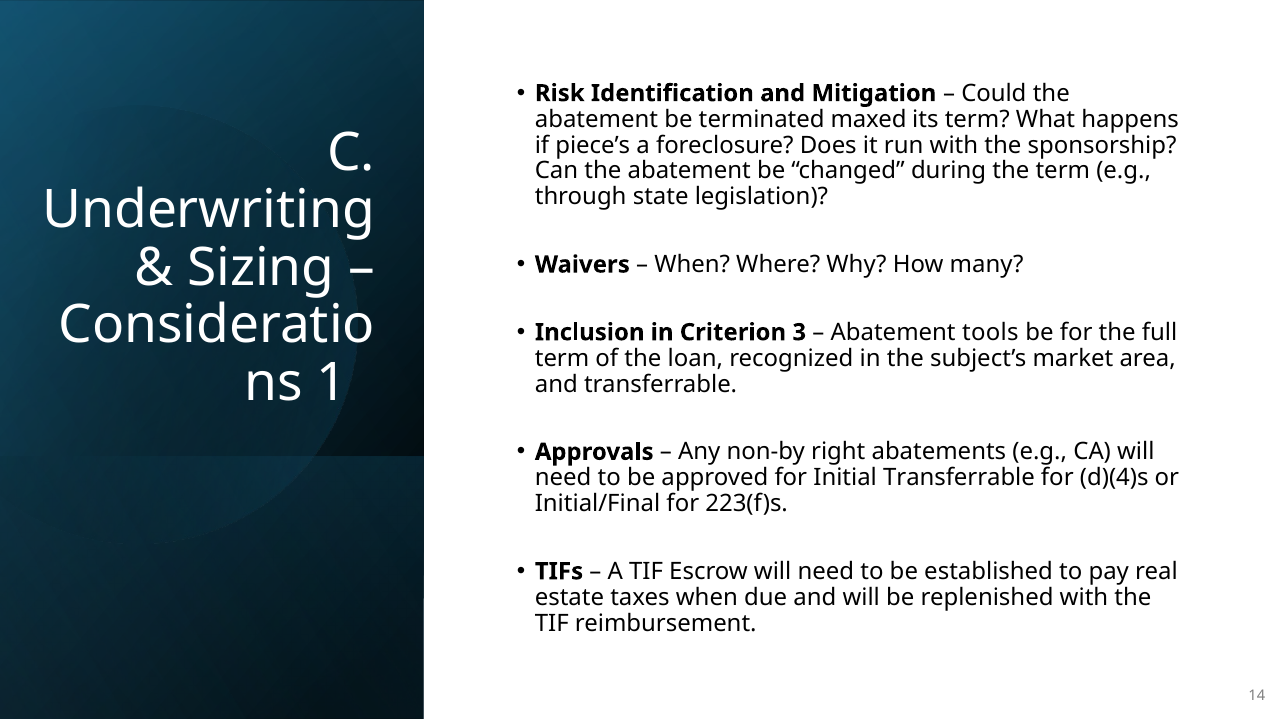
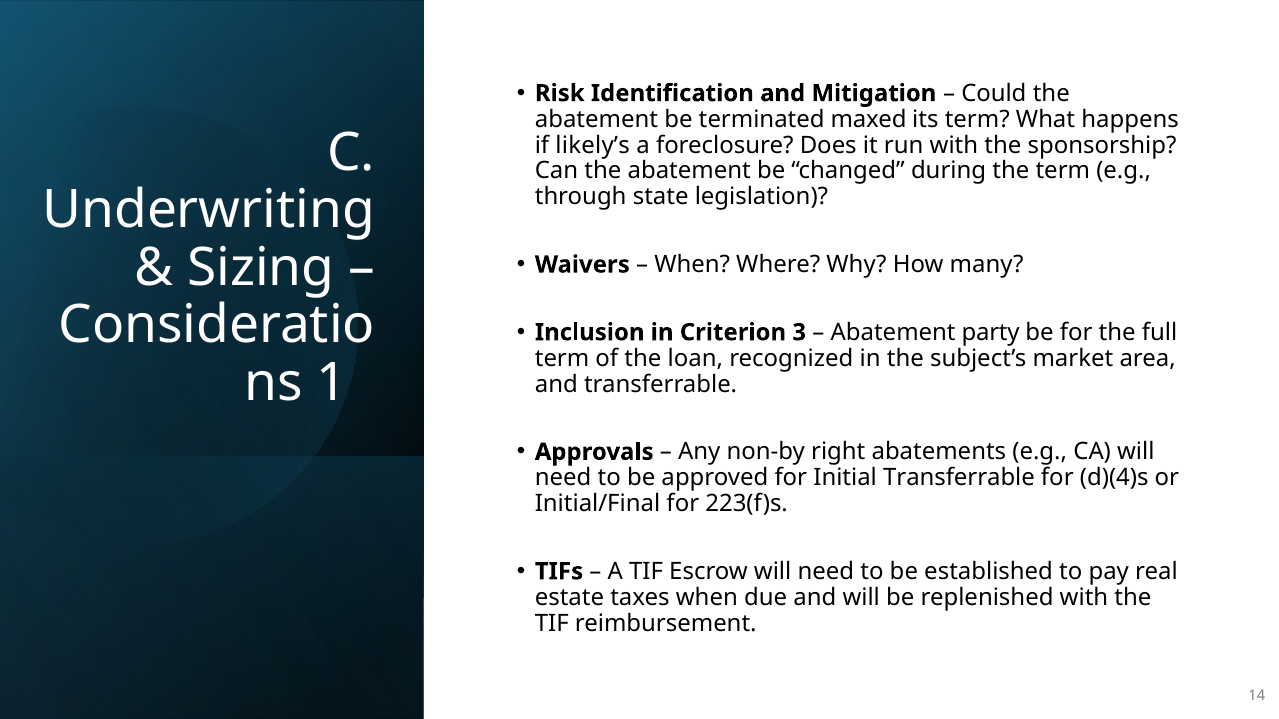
piece’s: piece’s -> likely’s (593, 145)
tools: tools -> party (991, 333)
